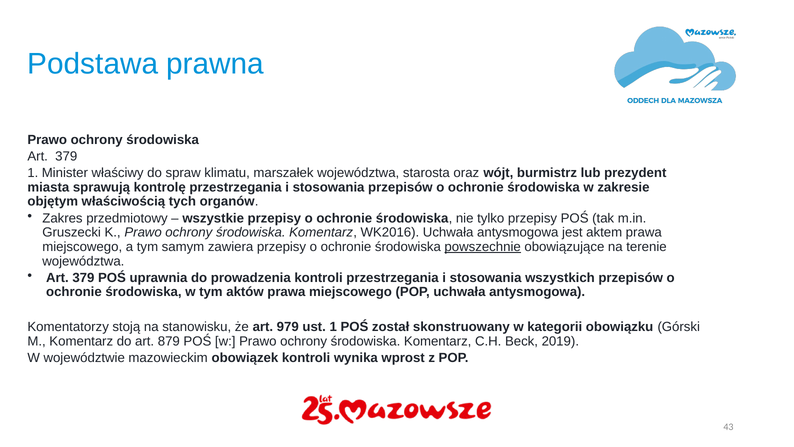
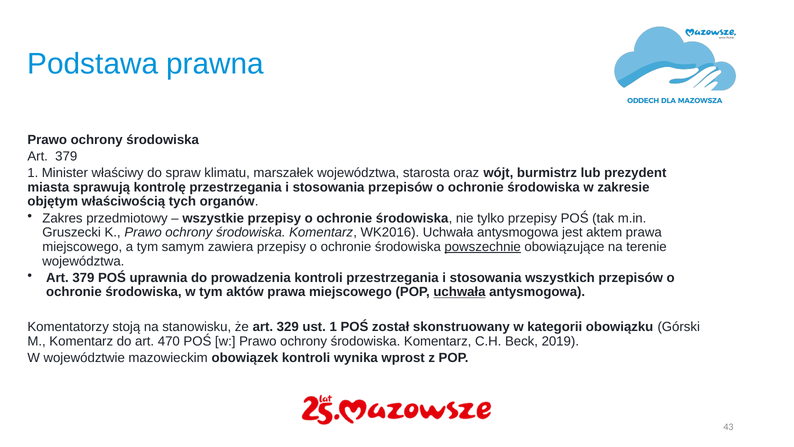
uchwała underline: none -> present (459, 292)
979: 979 -> 329 (288, 327)
879: 879 -> 470 (169, 341)
